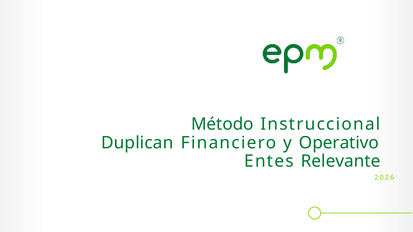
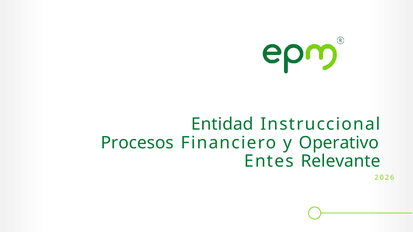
Método: Método -> Entidad (222, 124)
Duplican: Duplican -> Procesos (137, 143)
